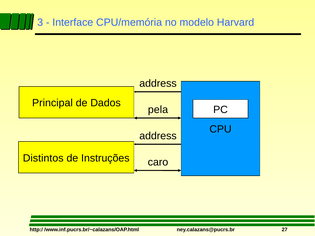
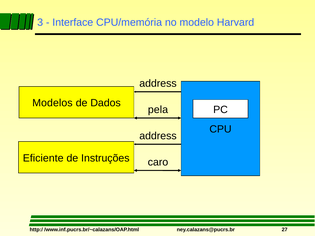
Principal: Principal -> Modelos (52, 103)
Distintos: Distintos -> Eficiente (43, 158)
